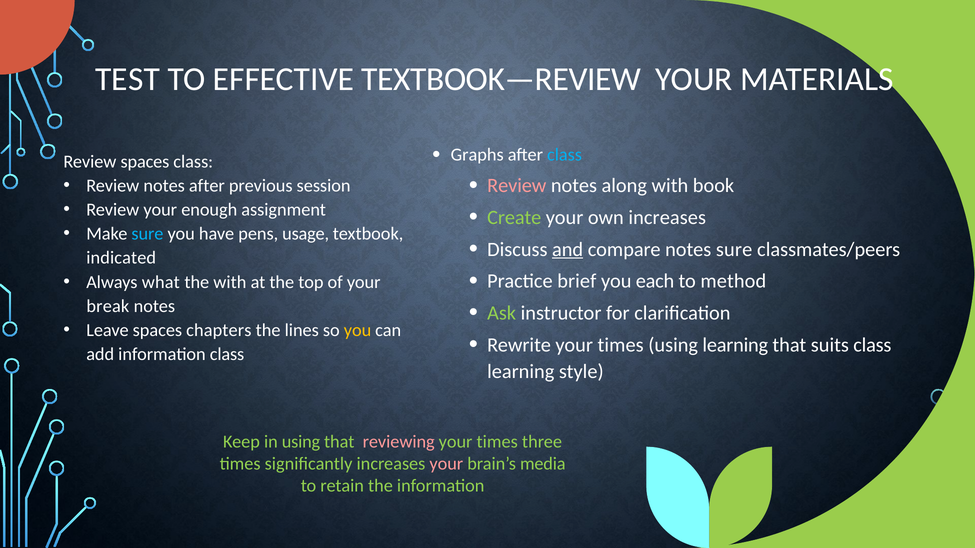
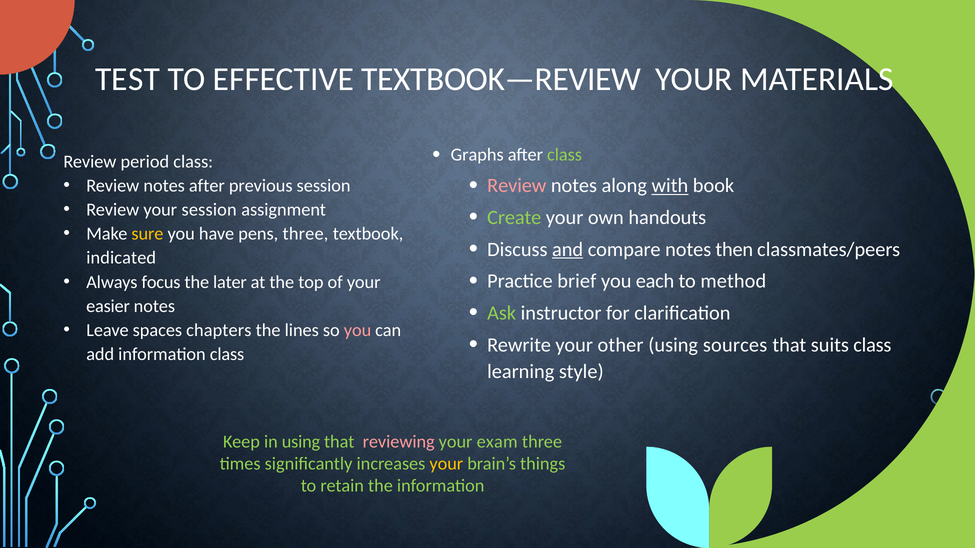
class colour: light blue -> light green (565, 155)
Review spaces: spaces -> period (145, 162)
with underline: none -> present (670, 186)
your enough: enough -> session (209, 210)
own increases: increases -> handouts (667, 218)
sure colour: light blue -> yellow (147, 234)
pens usage: usage -> three (305, 234)
notes sure: sure -> then (734, 250)
what: what -> focus (161, 282)
the with: with -> later (230, 282)
break: break -> easier (108, 306)
you colour: yellow -> pink (358, 331)
Rewrite your times: times -> other (621, 345)
using learning: learning -> sources (735, 345)
times: times -> exam (497, 442)
your colour: pink -> yellow (446, 464)
media: media -> things (543, 464)
